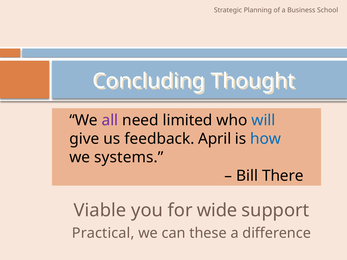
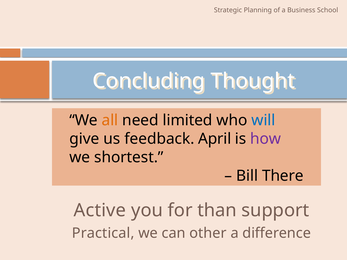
all colour: purple -> orange (110, 120)
how colour: blue -> purple (266, 139)
systems: systems -> shortest (129, 157)
Viable: Viable -> Active (100, 211)
wide: wide -> than (217, 211)
these: these -> other (208, 233)
